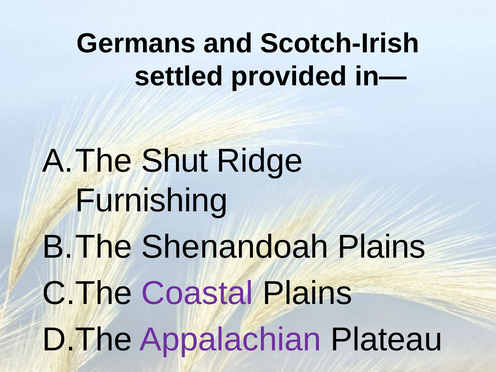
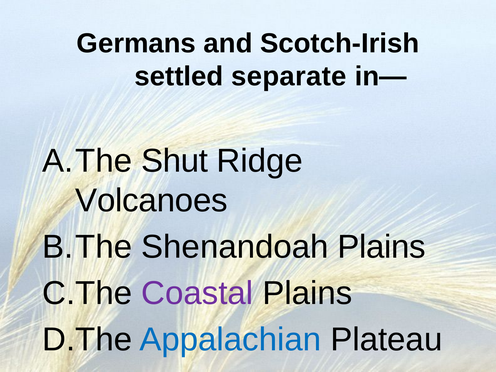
provided: provided -> separate (289, 76)
Furnishing: Furnishing -> Volcanoes (152, 201)
Appalachian colour: purple -> blue (230, 340)
